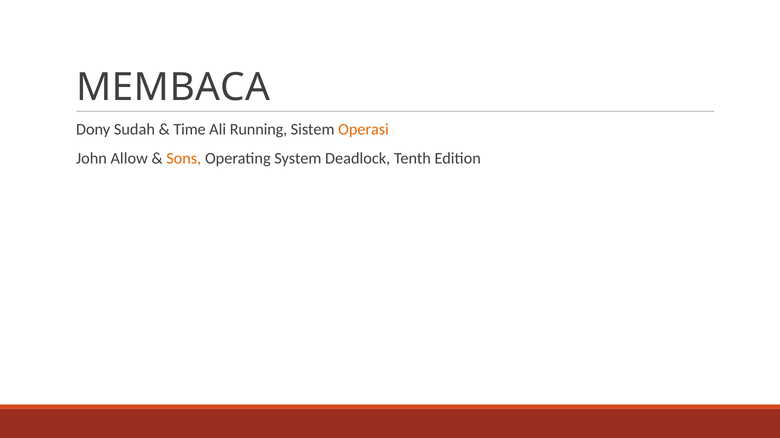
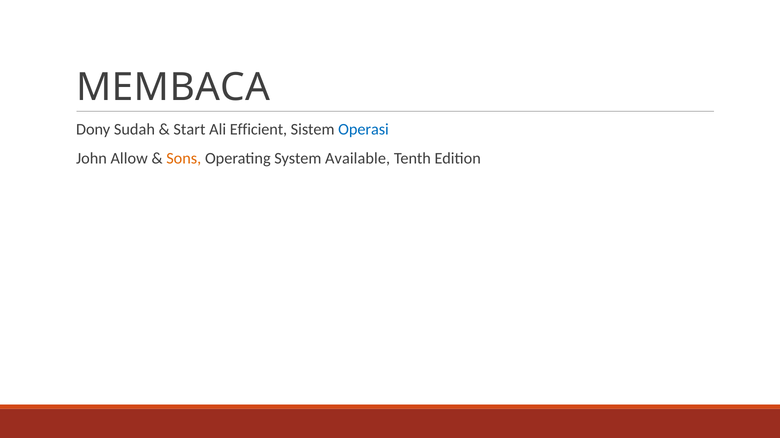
Time: Time -> Start (189, 130)
Running: Running -> Efficient (258, 130)
Operasi colour: orange -> blue (363, 130)
Deadlock: Deadlock -> Available (358, 159)
